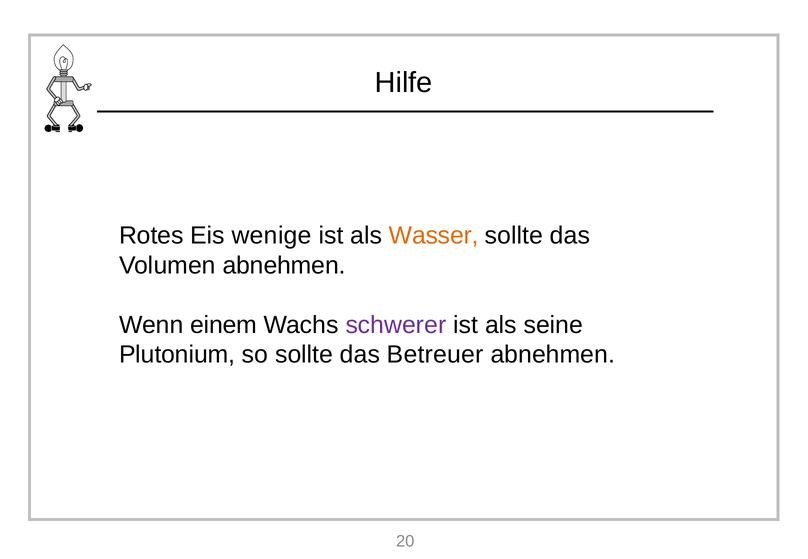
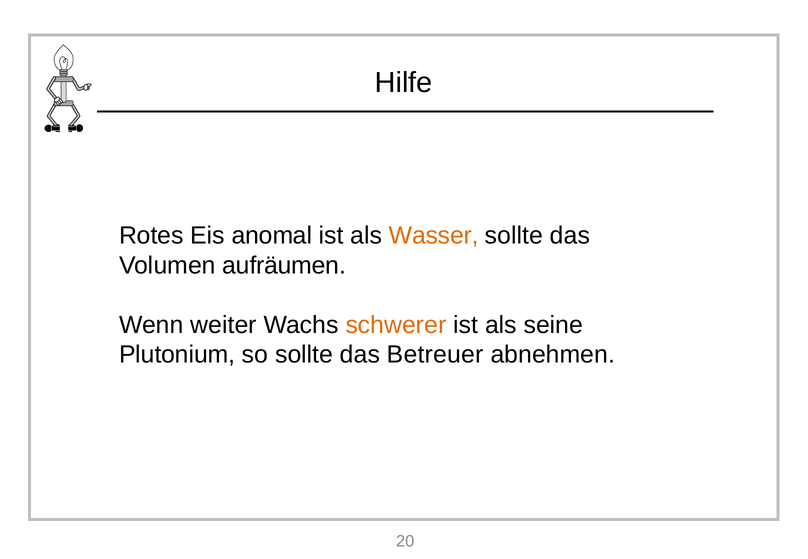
wenige: wenige -> anomal (272, 236)
Volumen abnehmen: abnehmen -> aufräumen (284, 266)
einem: einem -> weiter (224, 325)
schwerer colour: purple -> orange (396, 325)
